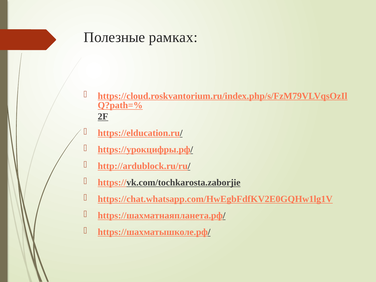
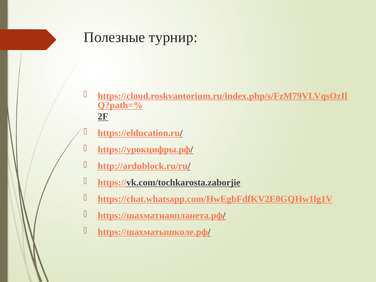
рамках: рамках -> турнир (173, 37)
